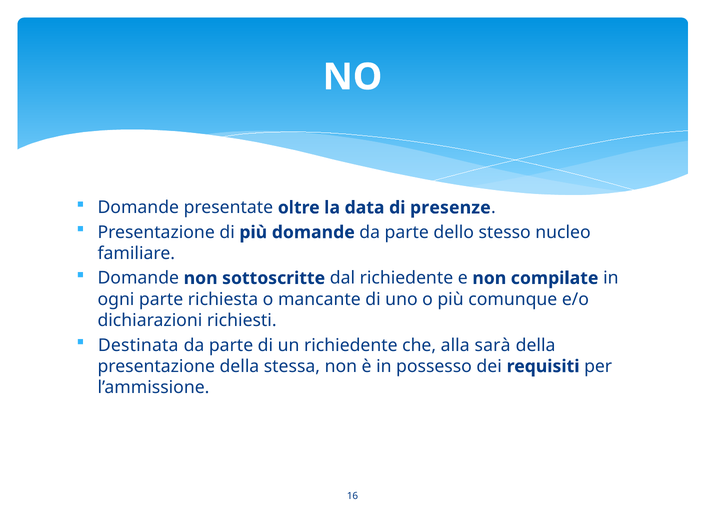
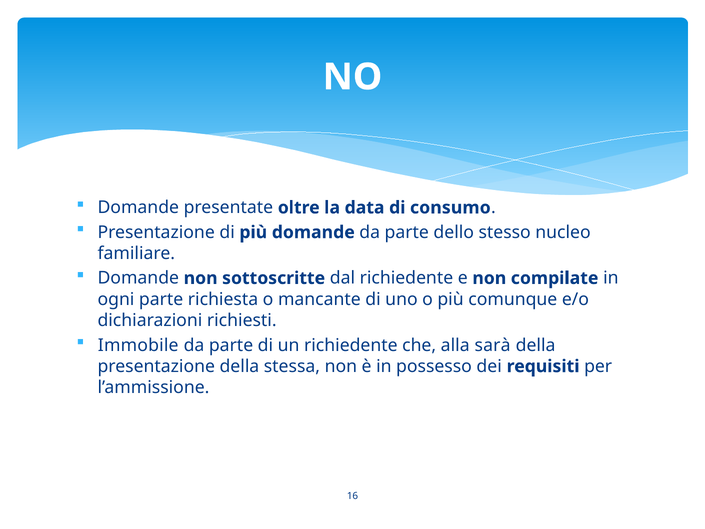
presenze: presenze -> consumo (450, 208)
Destinata: Destinata -> Immobile (138, 345)
